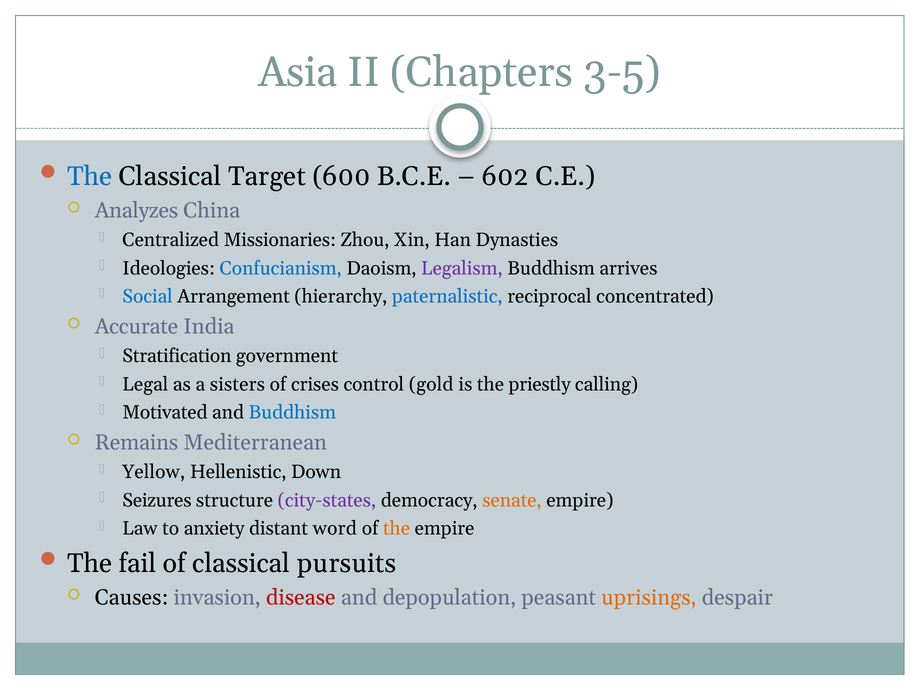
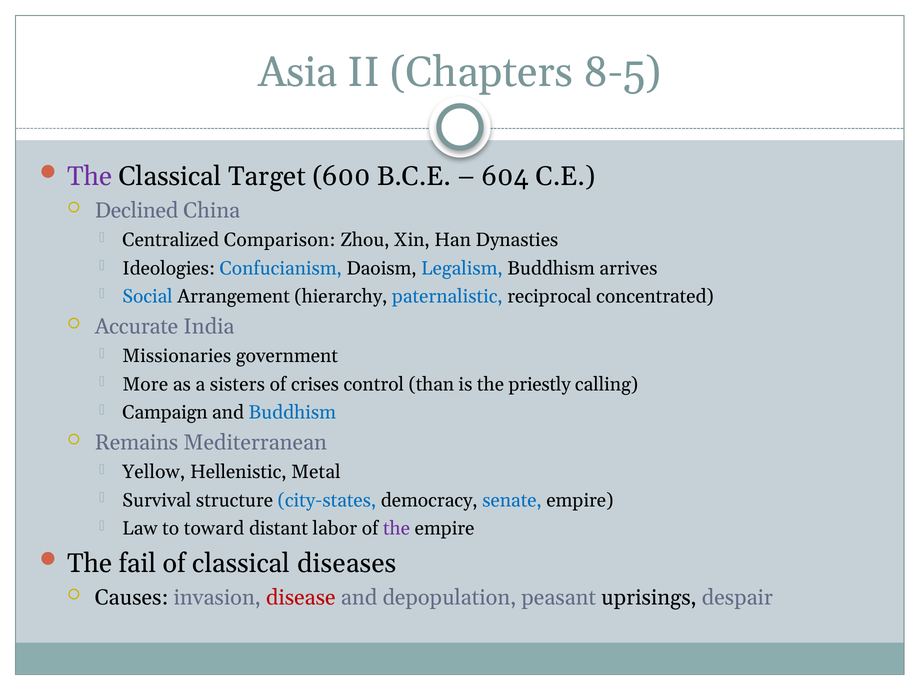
3-5: 3-5 -> 8-5 (622, 72)
The colour: blue -> purple (90, 176)
602: 602 -> 604 (505, 176)
Analyzes: Analyzes -> Declined (137, 211)
Missionaries: Missionaries -> Comparison (280, 240)
Legalism colour: purple -> blue (462, 268)
Stratification: Stratification -> Missionaries (177, 356)
Legal: Legal -> More (145, 384)
gold: gold -> than (431, 384)
Motivated: Motivated -> Campaign (165, 412)
Down: Down -> Metal (316, 472)
Seizures: Seizures -> Survival (157, 500)
city-states colour: purple -> blue (327, 500)
senate colour: orange -> blue (512, 500)
anxiety: anxiety -> toward (214, 528)
word: word -> labor (335, 528)
the colour: orange -> purple (397, 528)
pursuits: pursuits -> diseases (347, 563)
uprisings colour: orange -> black (649, 598)
